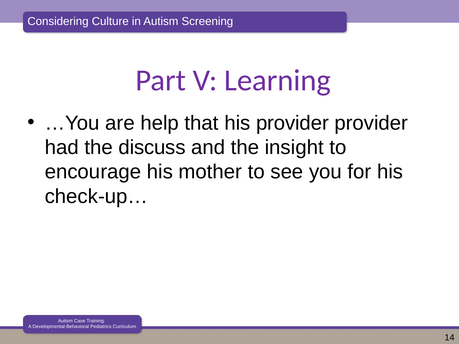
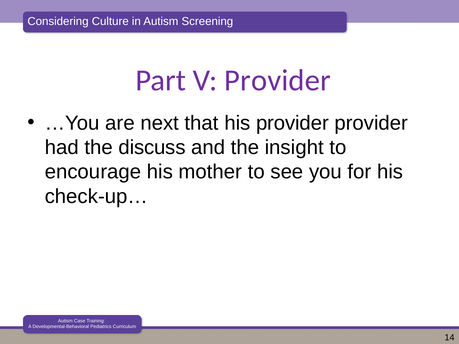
V Learning: Learning -> Provider (278, 81)
help: help -> next (160, 123)
